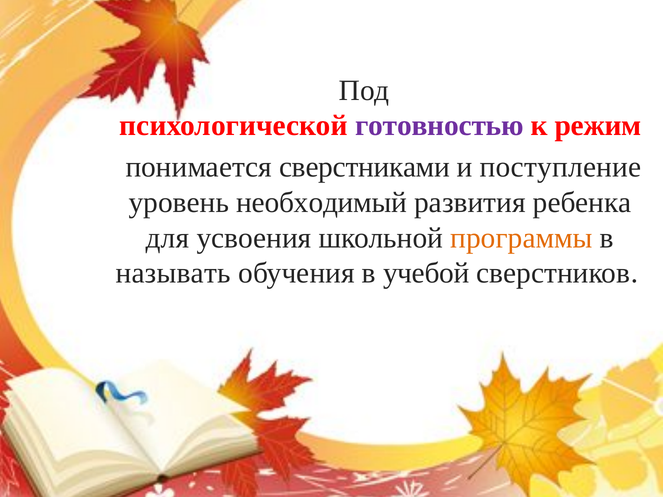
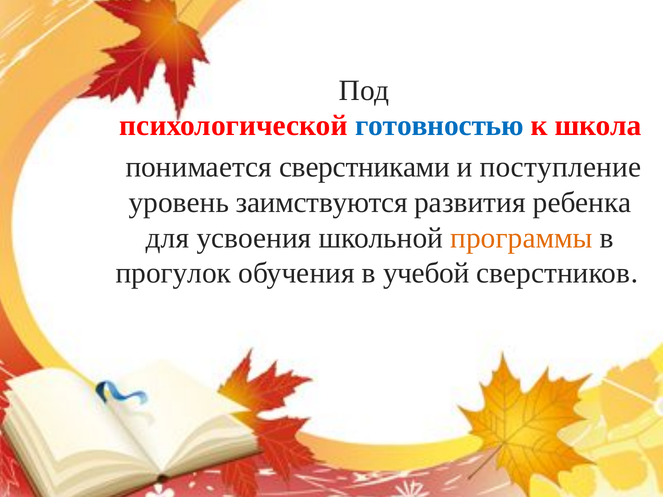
готовностью colour: purple -> blue (439, 126)
режим: режим -> школа (598, 126)
необходимый: необходимый -> заимствуются (322, 203)
называть: называть -> прогулок (173, 273)
